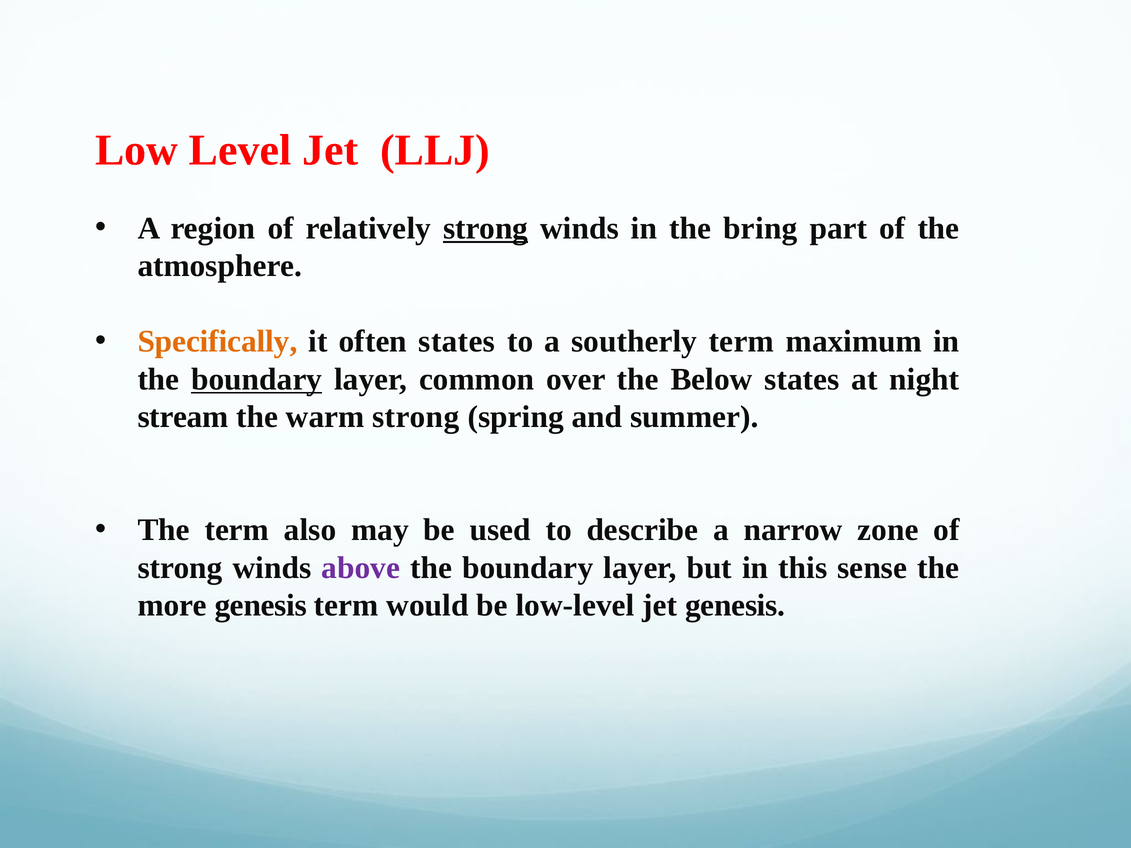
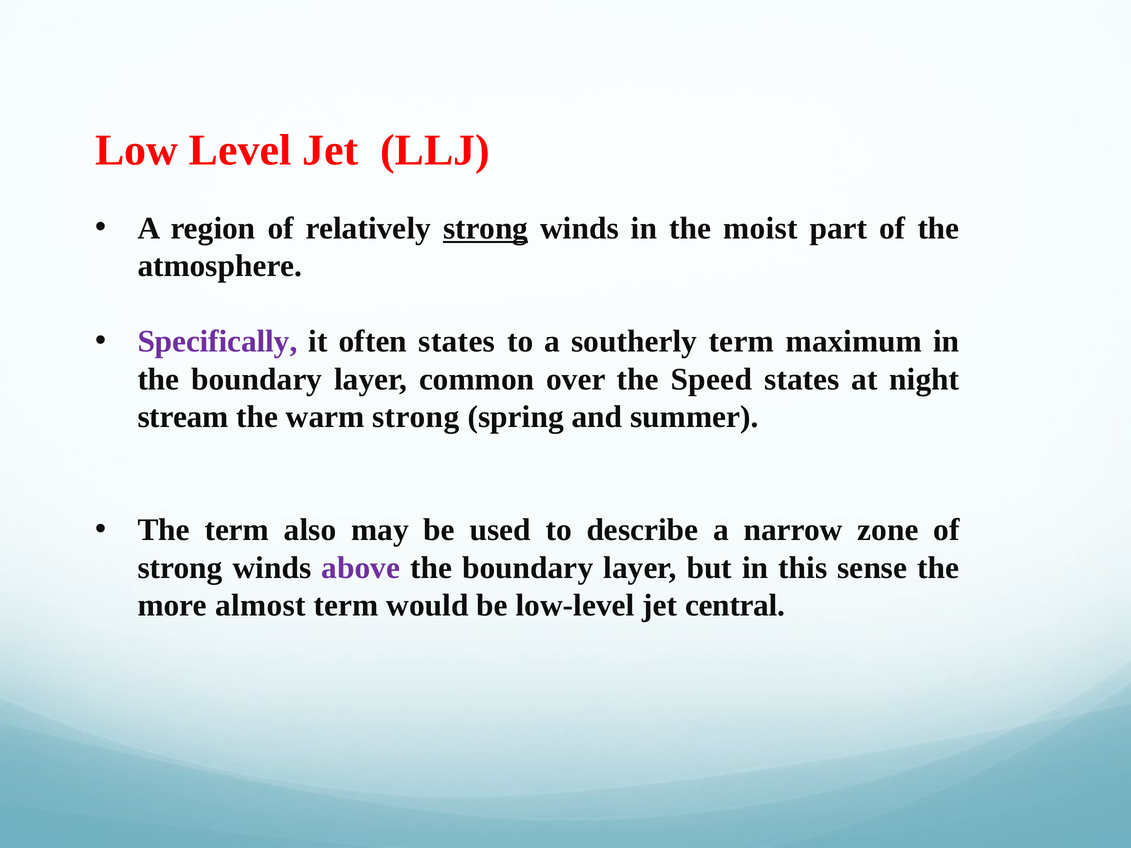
bring: bring -> moist (760, 228)
Specifically colour: orange -> purple (217, 342)
boundary underline: present -> none (257, 379)
Below: Below -> Speed (711, 379)
more genesis: genesis -> almost (260, 606)
jet genesis: genesis -> central (735, 606)
